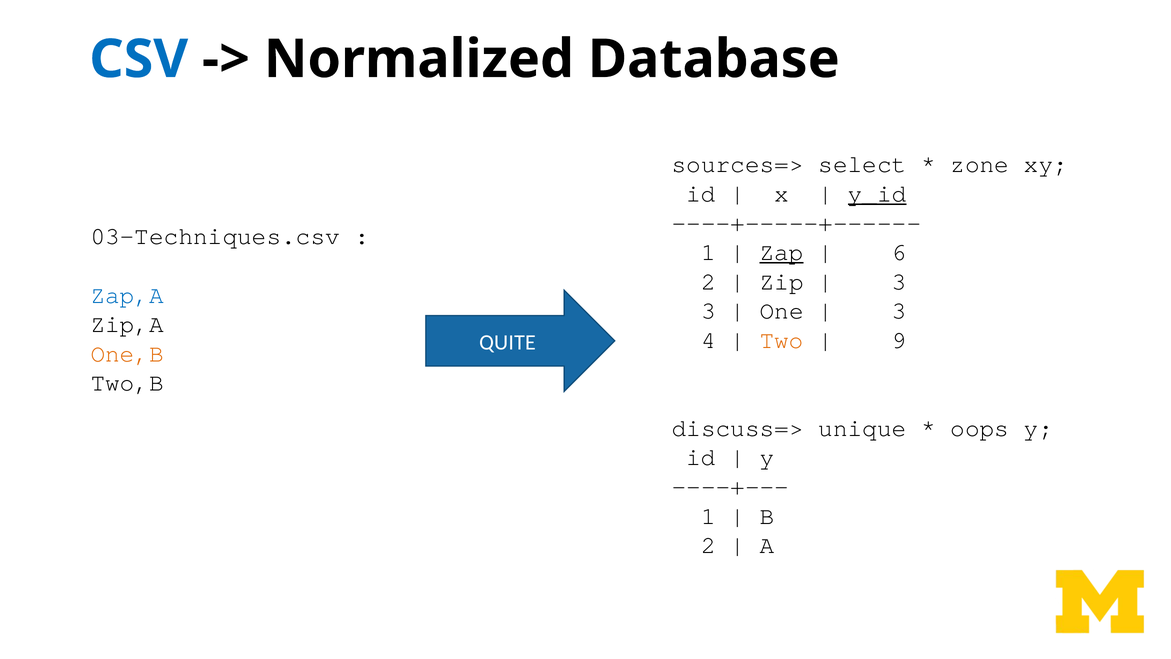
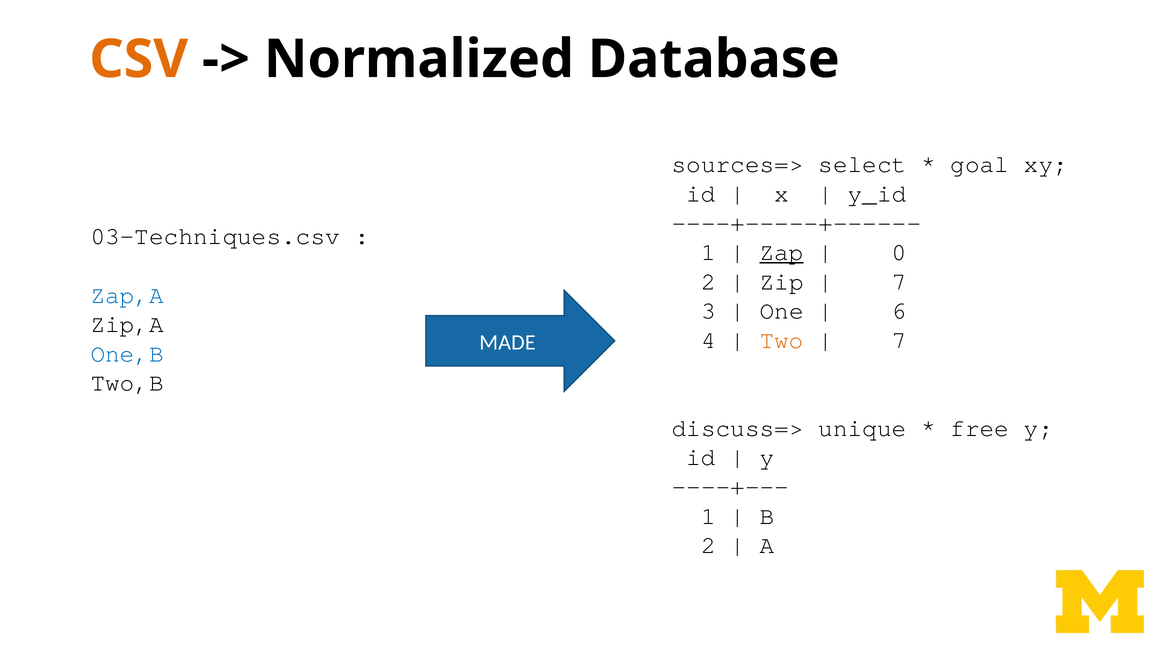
CSV colour: blue -> orange (139, 59)
zone: zone -> goal (980, 164)
y_id underline: present -> none (877, 194)
6: 6 -> 0 (899, 252)
3: 3 -> 7 (899, 281)
3: 3 -> 6 (899, 311)
9: 9 -> 7 (899, 340)
QUITE: QUITE -> MADE (507, 342)
One,B colour: orange -> blue (127, 353)
oops: oops -> free (980, 428)
